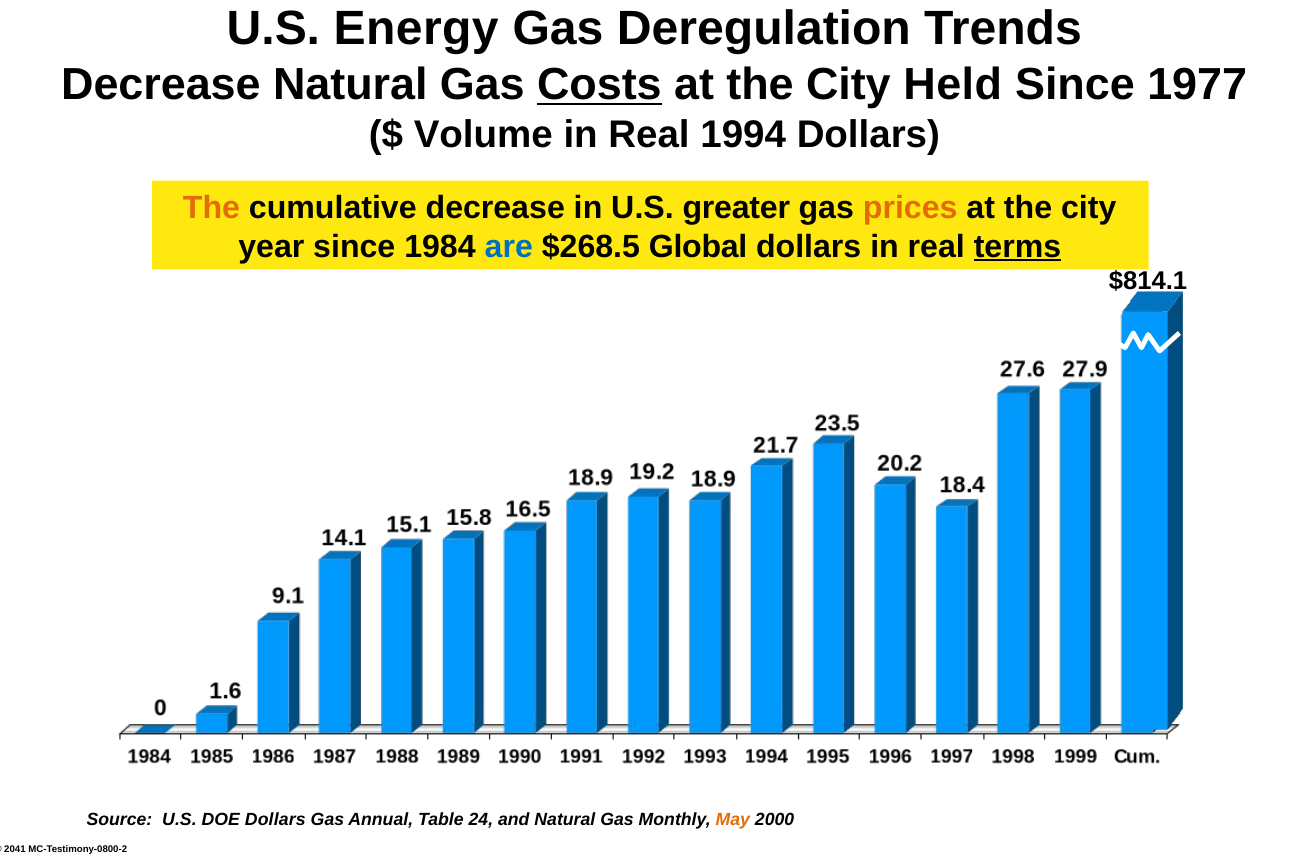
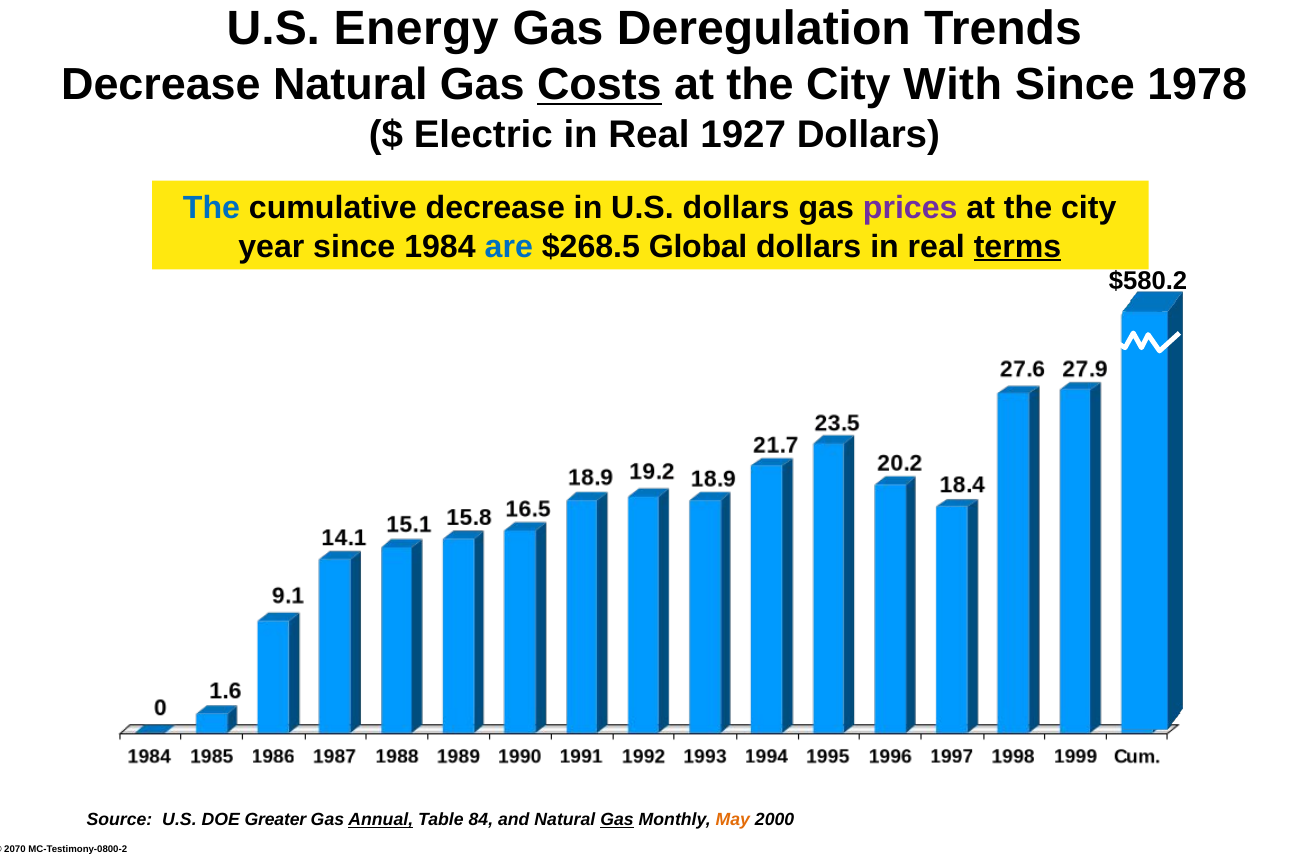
Held: Held -> With (953, 85)
1977: 1977 -> 1978 (1197, 85)
Volume: Volume -> Electric (483, 134)
1994: 1994 -> 1927 (743, 134)
The colour: orange -> blue (211, 208)
U.S greater: greater -> dollars (736, 208)
prices colour: orange -> purple (910, 208)
$814.1: $814.1 -> $580.2 (1148, 281)
DOE Dollars: Dollars -> Greater (275, 820)
Annual underline: none -> present (381, 820)
24: 24 -> 84 (481, 820)
Gas underline: none -> present (617, 820)
2041: 2041 -> 2070 (15, 850)
